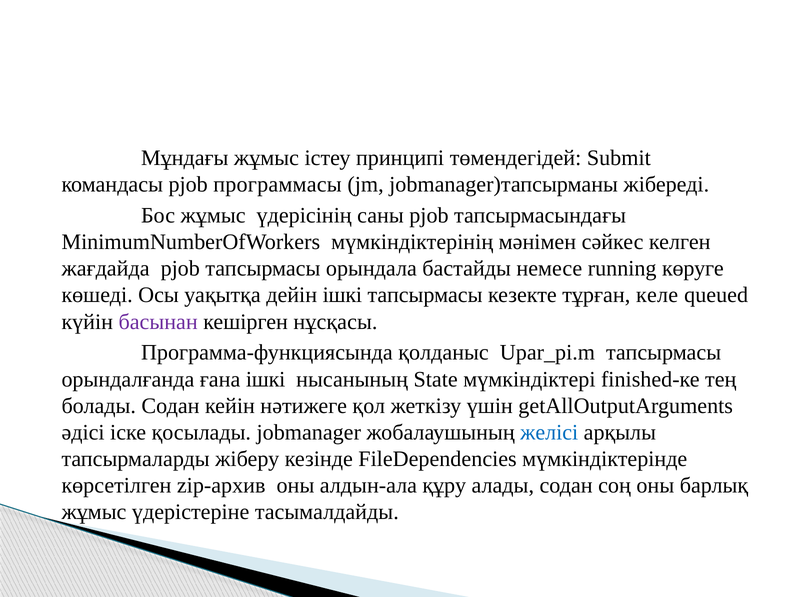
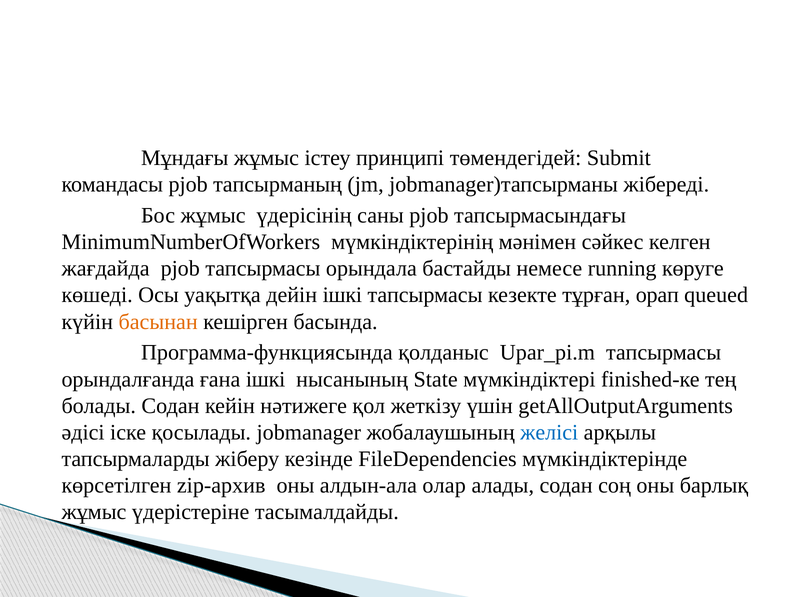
программасы: программасы -> тапсырманың (278, 184)
келе: келе -> орап (657, 295)
басынан colour: purple -> orange (158, 321)
нұсқасы: нұсқасы -> басында (336, 321)
құру: құру -> олар (444, 485)
